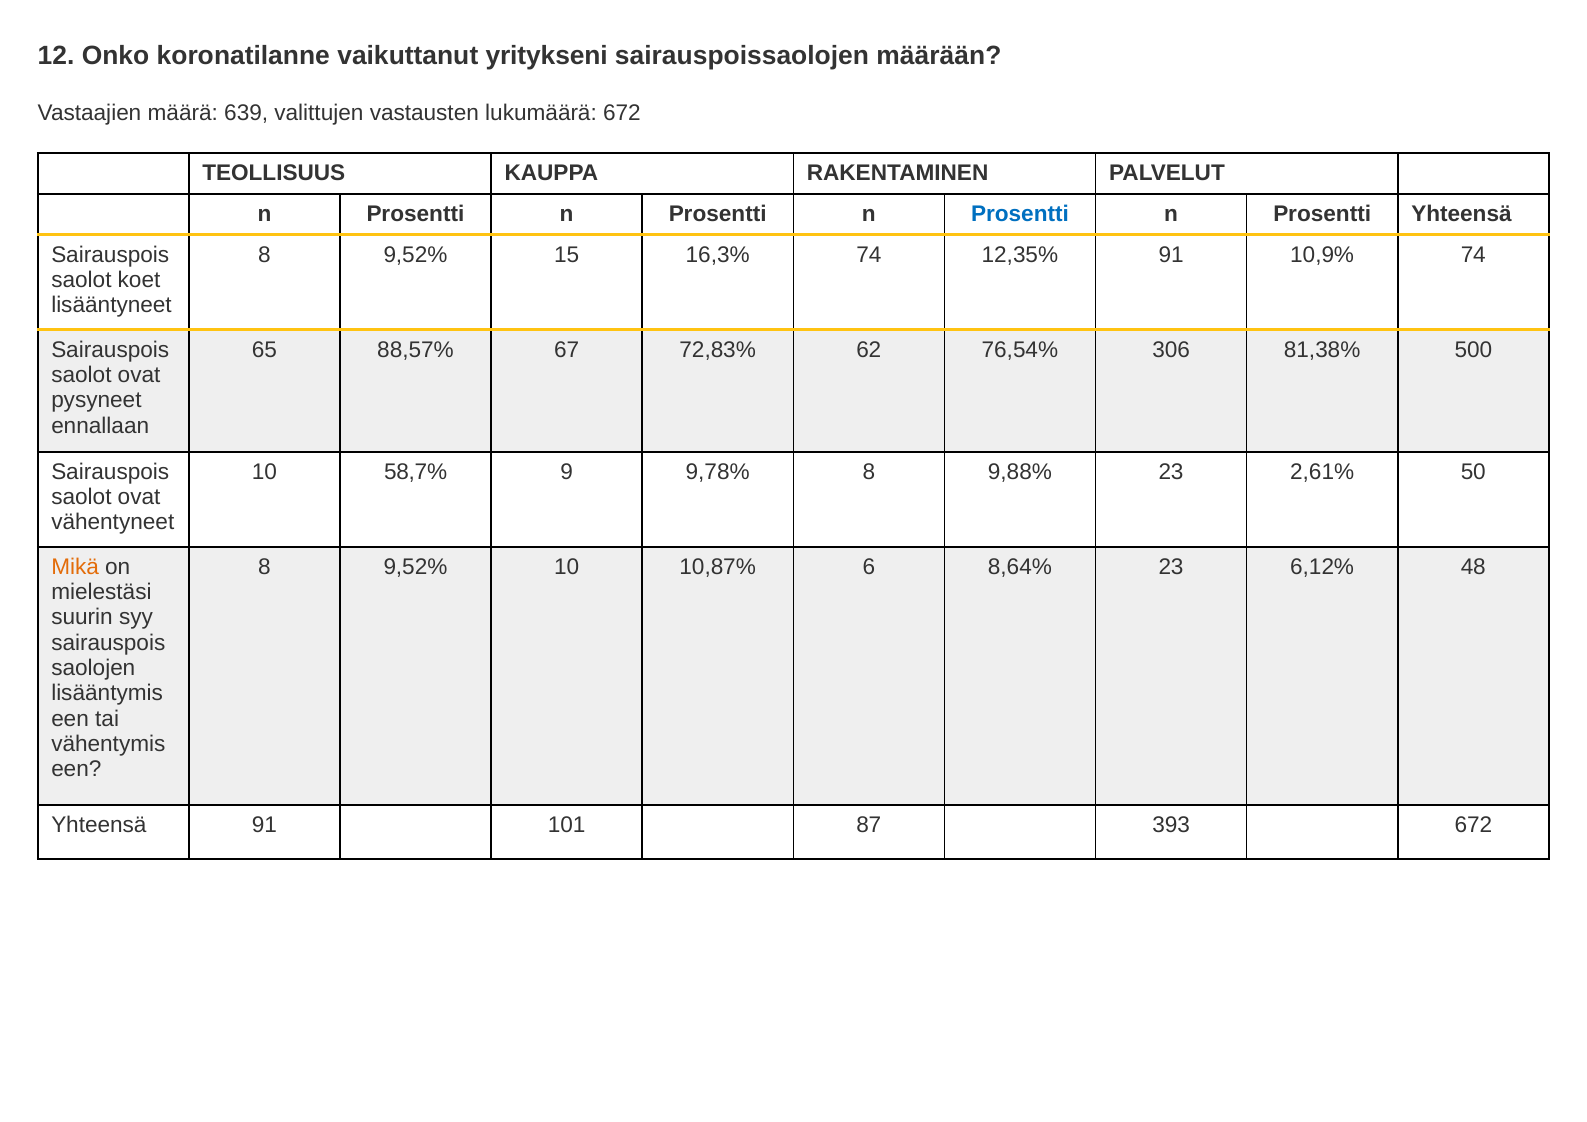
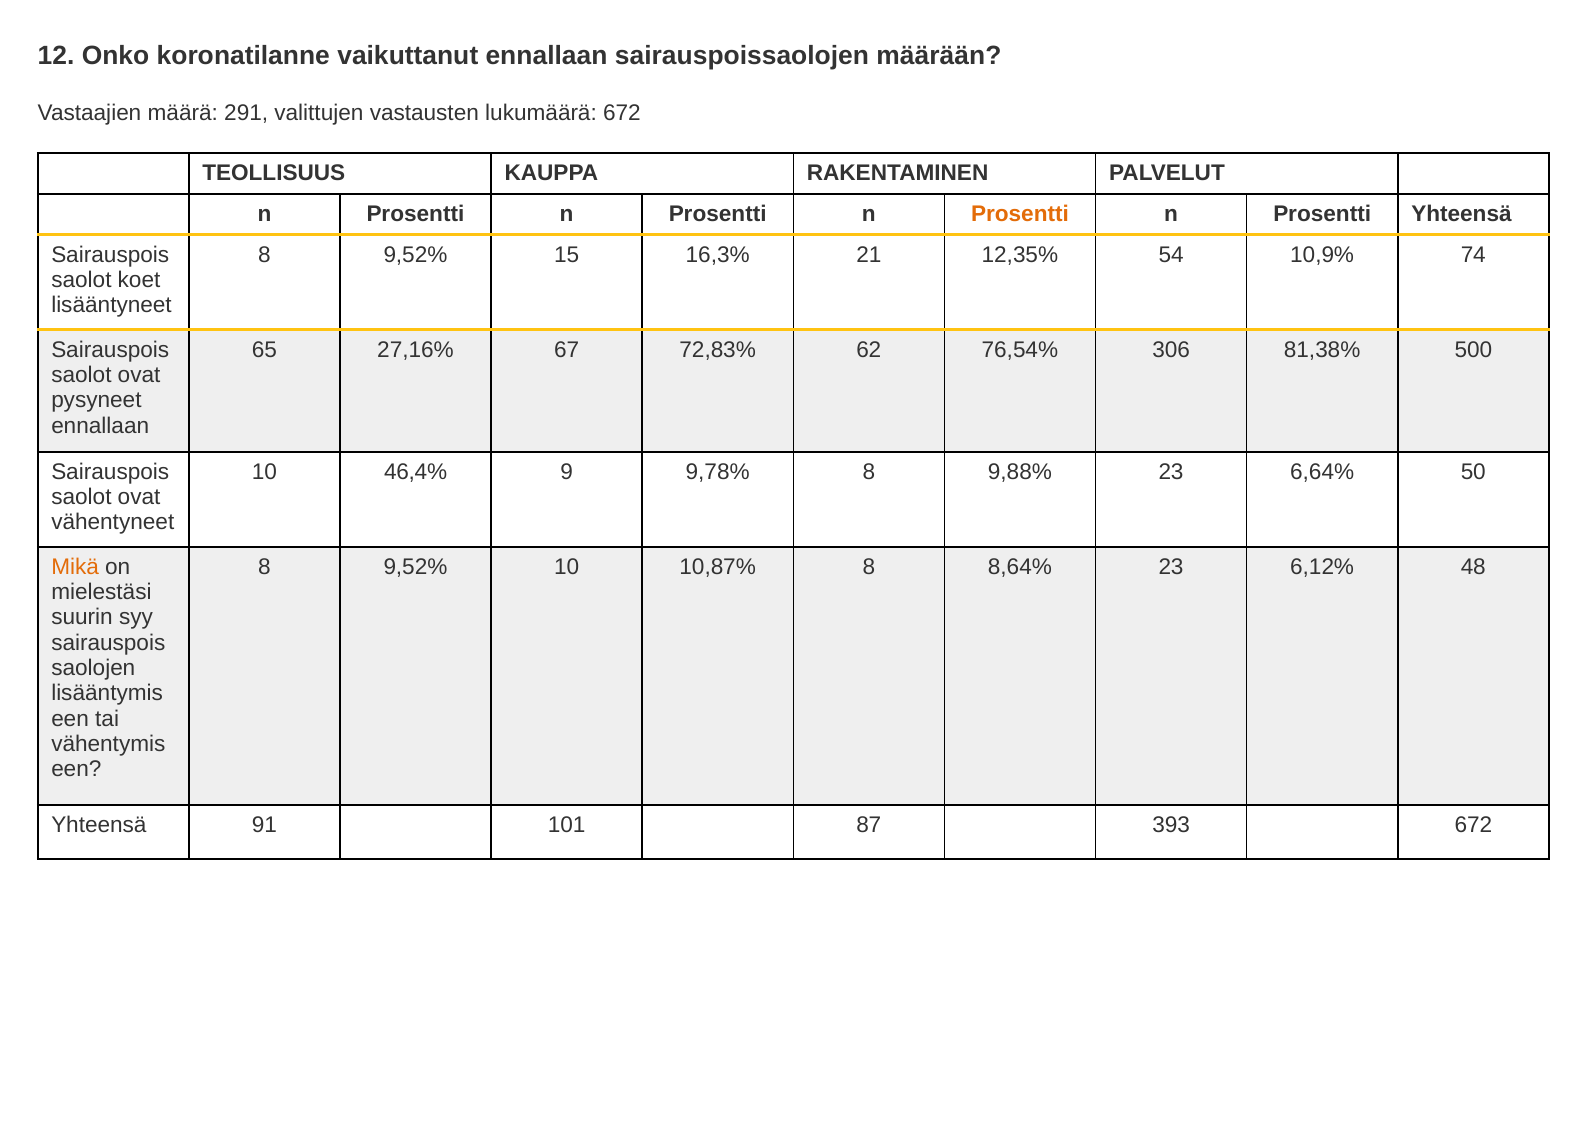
vaikuttanut yritykseni: yritykseni -> ennallaan (547, 55)
639: 639 -> 291 (246, 113)
Prosentti colour: blue -> orange (1020, 214)
16,3% 74: 74 -> 21 (869, 255)
12,35% 91: 91 -> 54 (1171, 255)
88,57%: 88,57% -> 27,16% (415, 350)
58,7%: 58,7% -> 46,4% (416, 472)
2,61%: 2,61% -> 6,64% (1322, 472)
10,87% 6: 6 -> 8 (869, 567)
